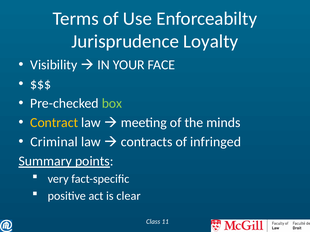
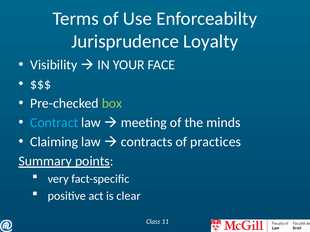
Contract colour: yellow -> light blue (54, 123)
Criminal: Criminal -> Claiming (54, 142)
infringed: infringed -> practices (216, 142)
